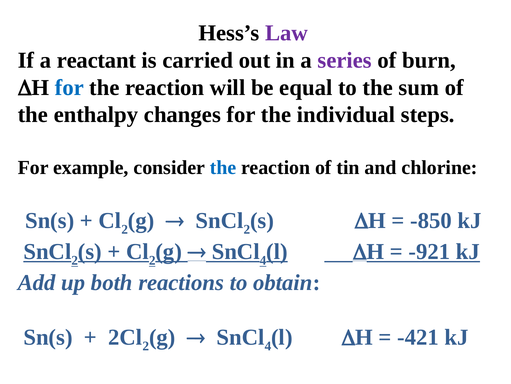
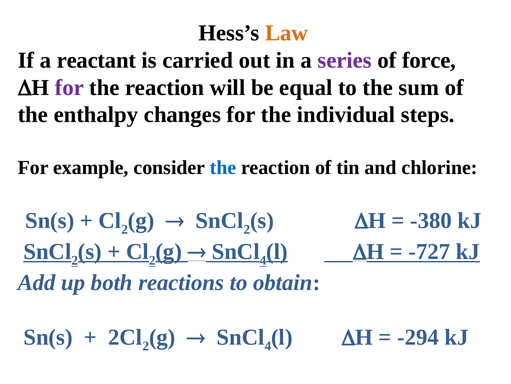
Law colour: purple -> orange (287, 33)
burn: burn -> force (429, 60)
for colour: blue -> purple (69, 87)
-850: -850 -> -380 (431, 220)
-921: -921 -> -727 (429, 251)
-421: -421 -> -294 (418, 337)
